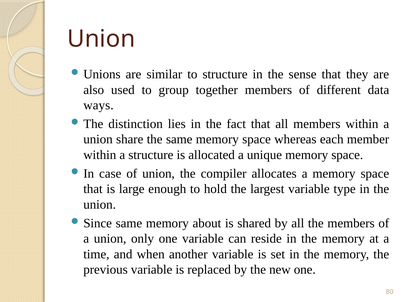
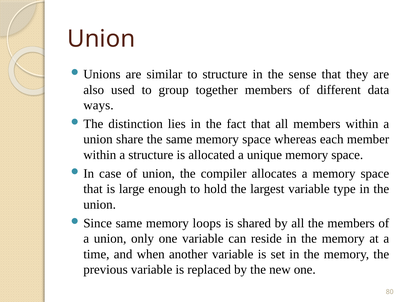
about: about -> loops (207, 223)
